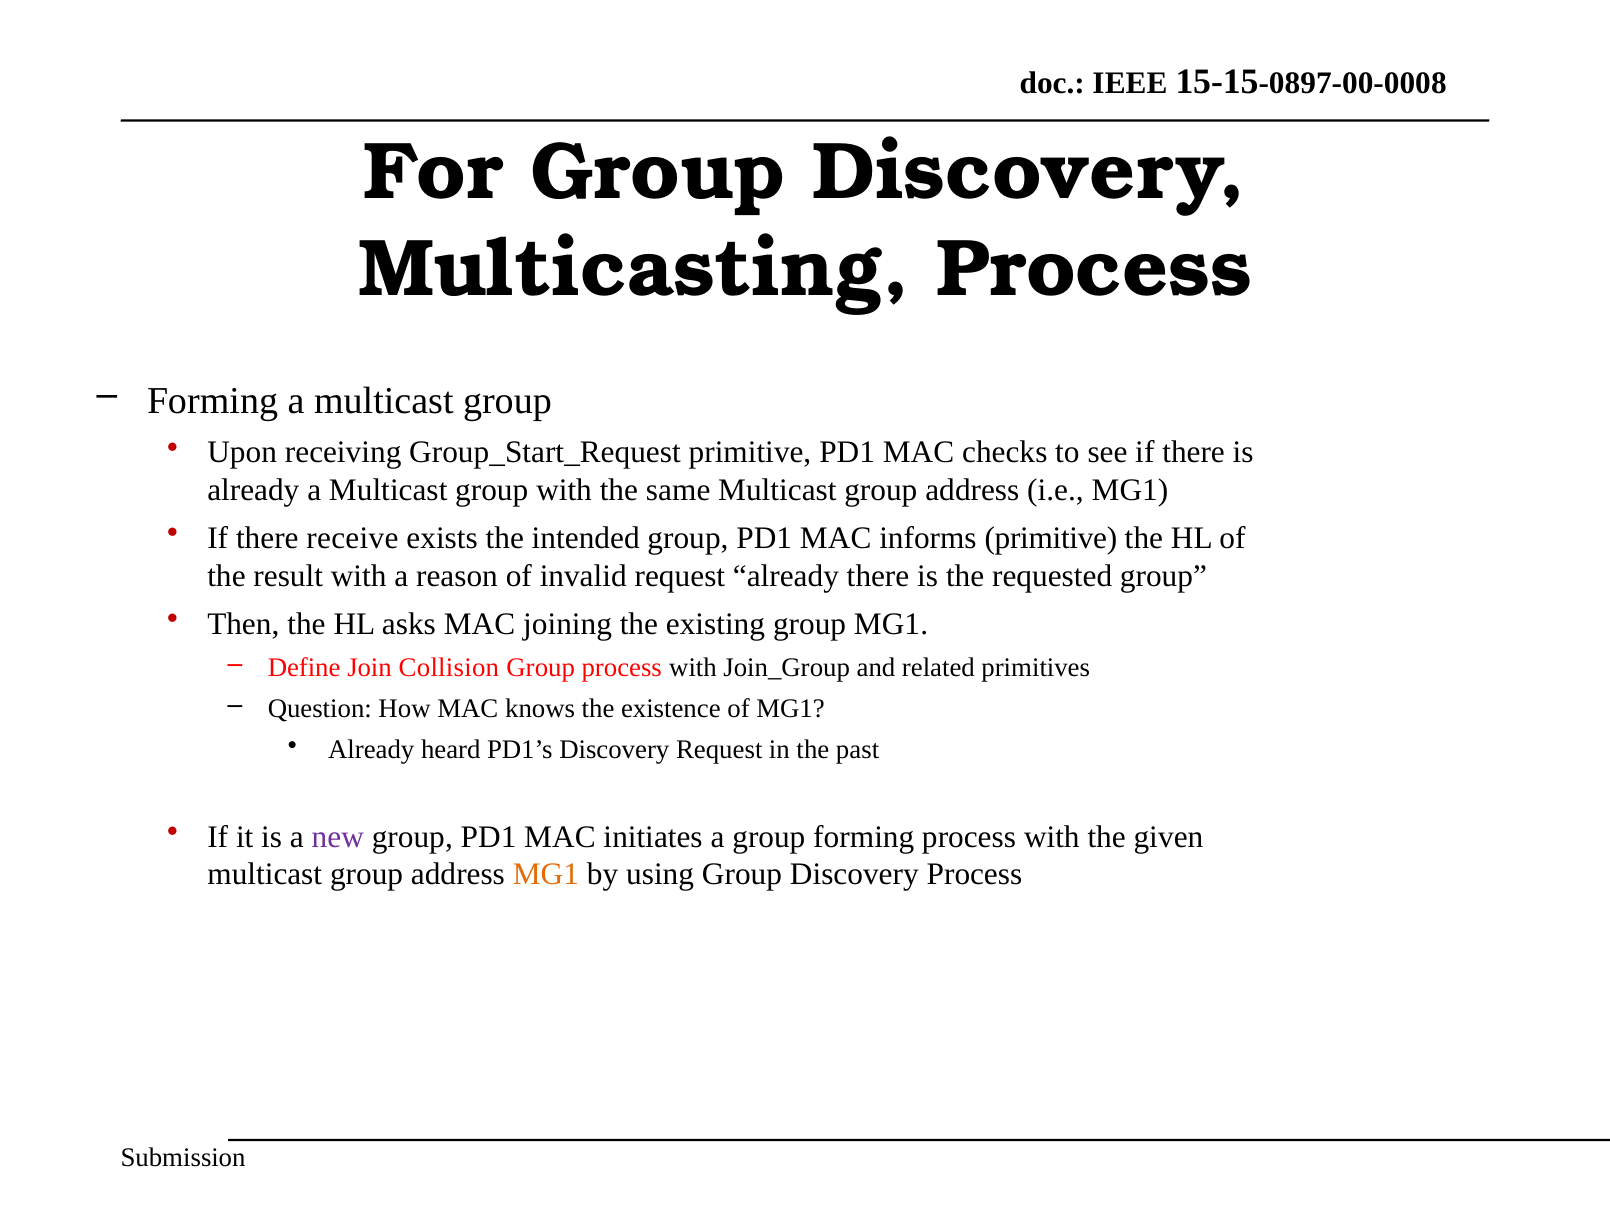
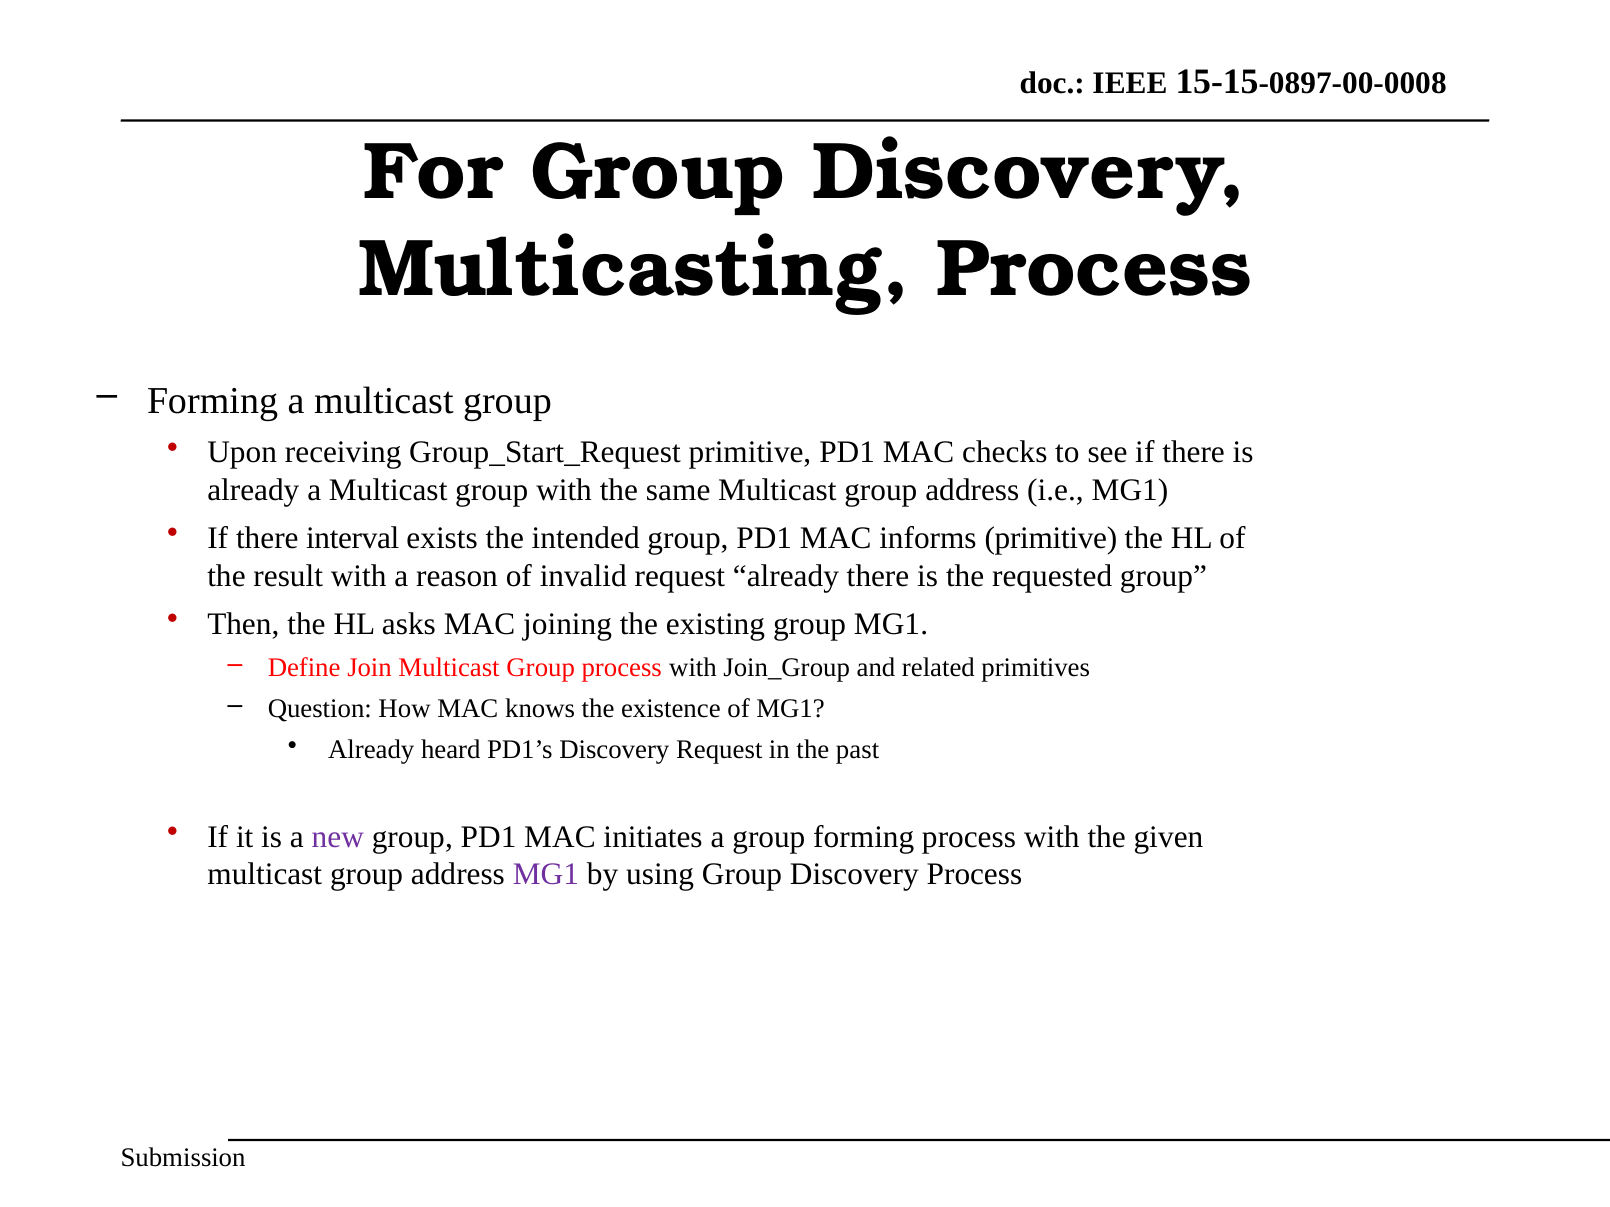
receive: receive -> interval (353, 539)
Join Collision: Collision -> Multicast (449, 668)
MG1 colour: orange -> purple (546, 875)
